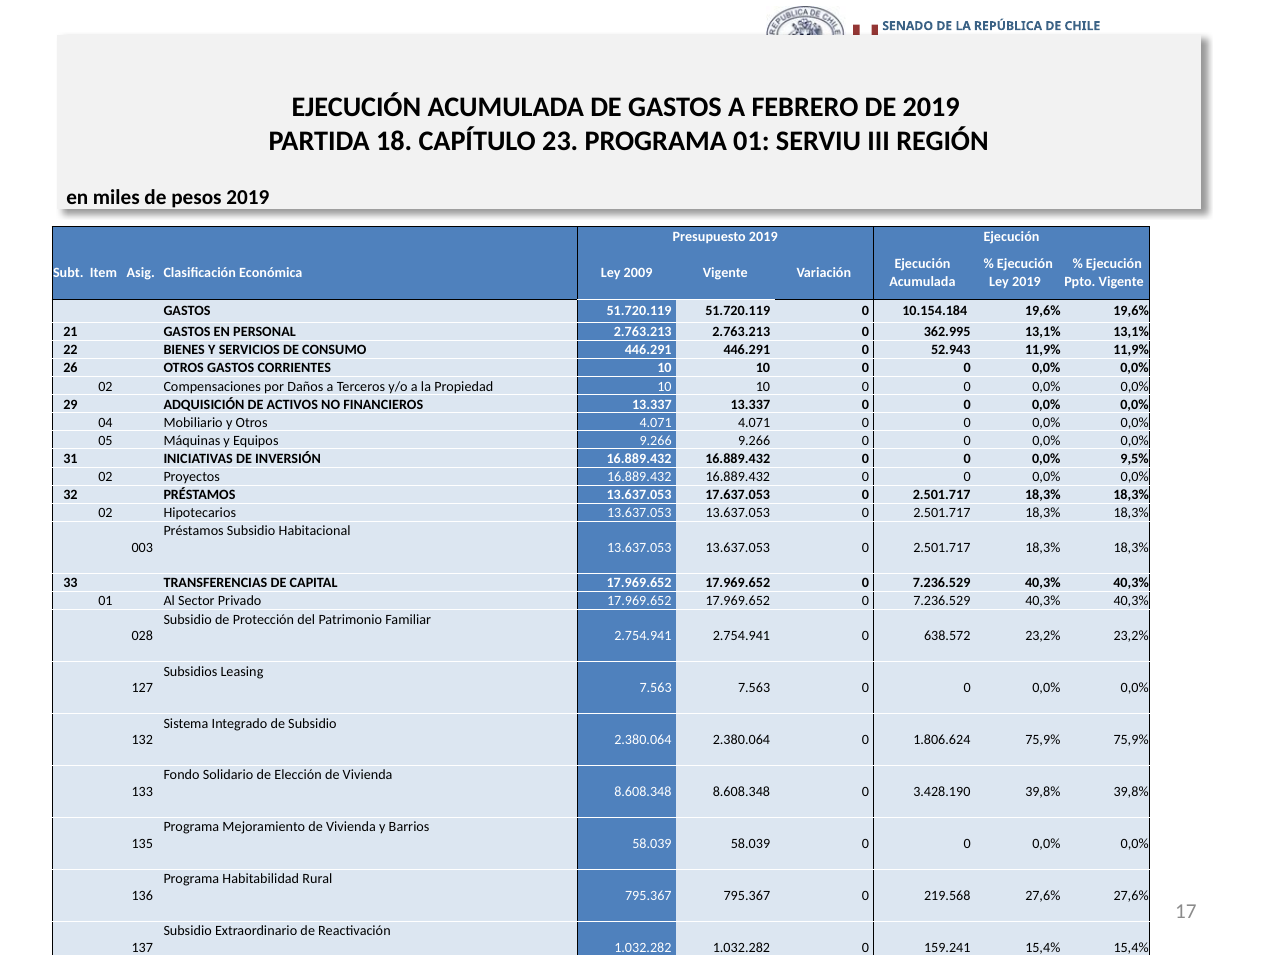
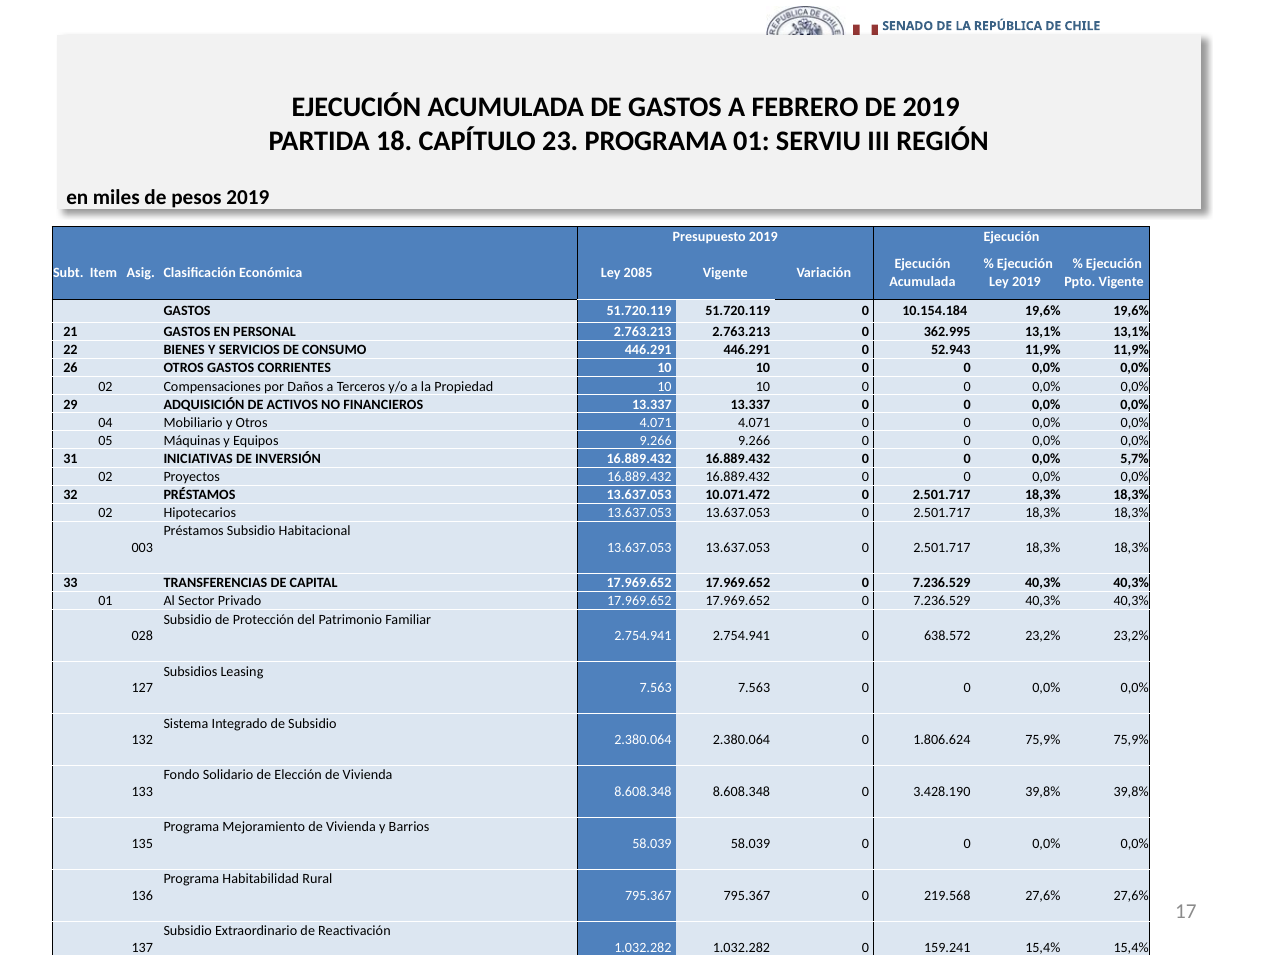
2009: 2009 -> 2085 (638, 273)
9,5%: 9,5% -> 5,7% (1134, 459)
17.637.053: 17.637.053 -> 10.071.472 (738, 495)
